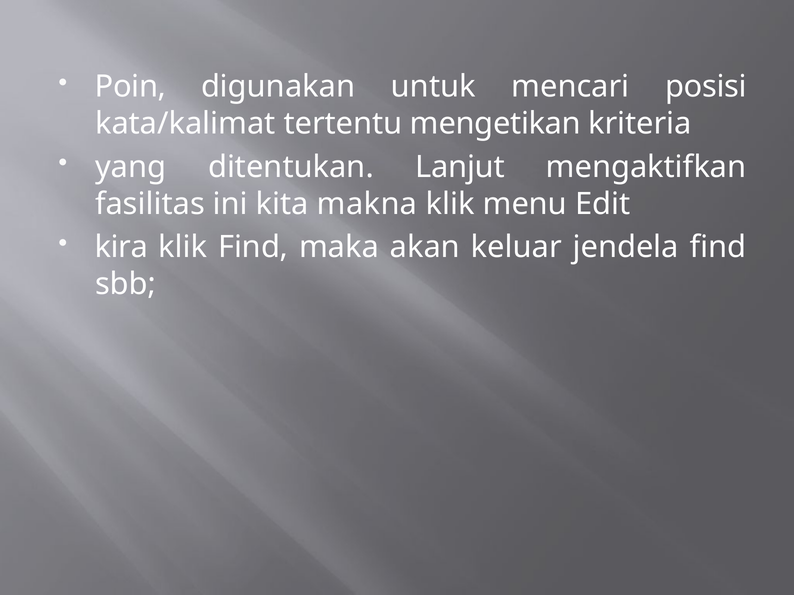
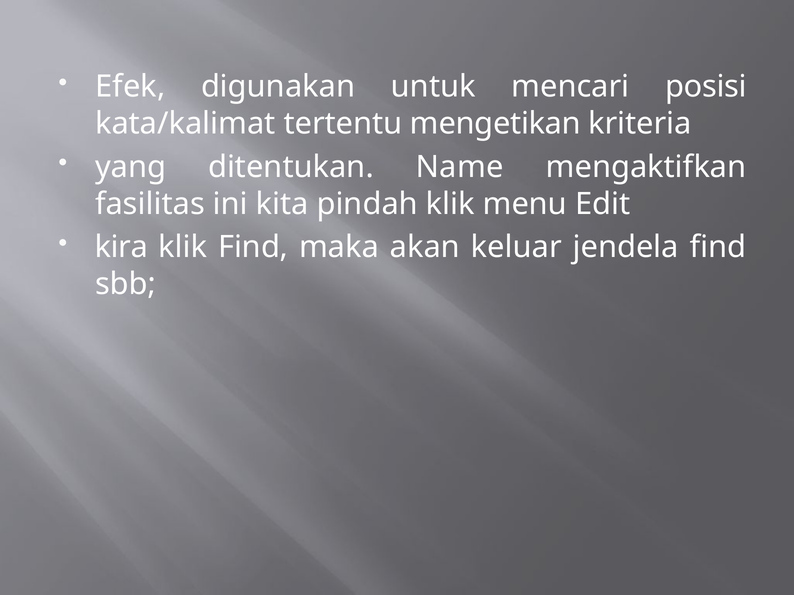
Poin: Poin -> Efek (130, 87)
Lanjut: Lanjut -> Name (460, 167)
makna: makna -> pindah (367, 204)
